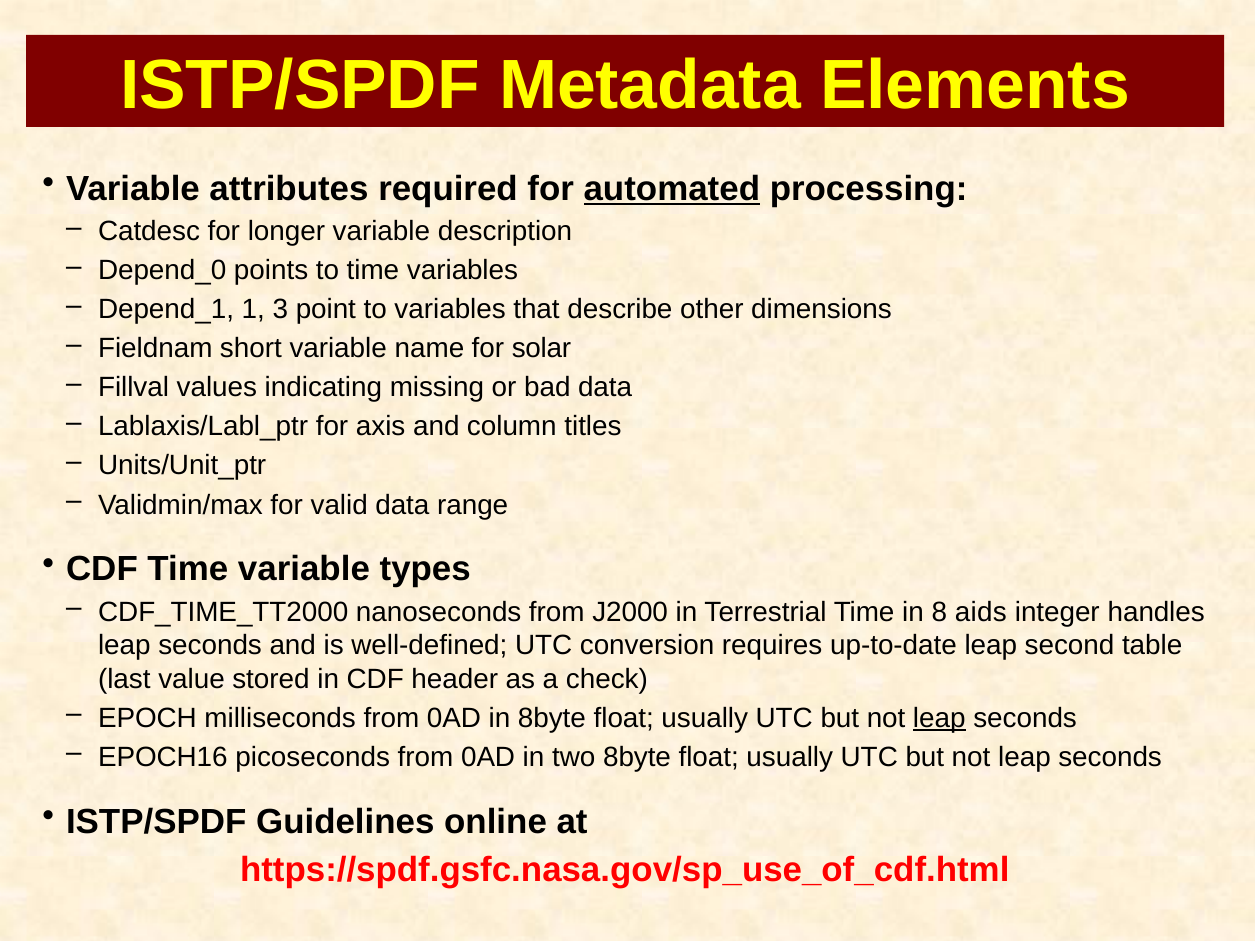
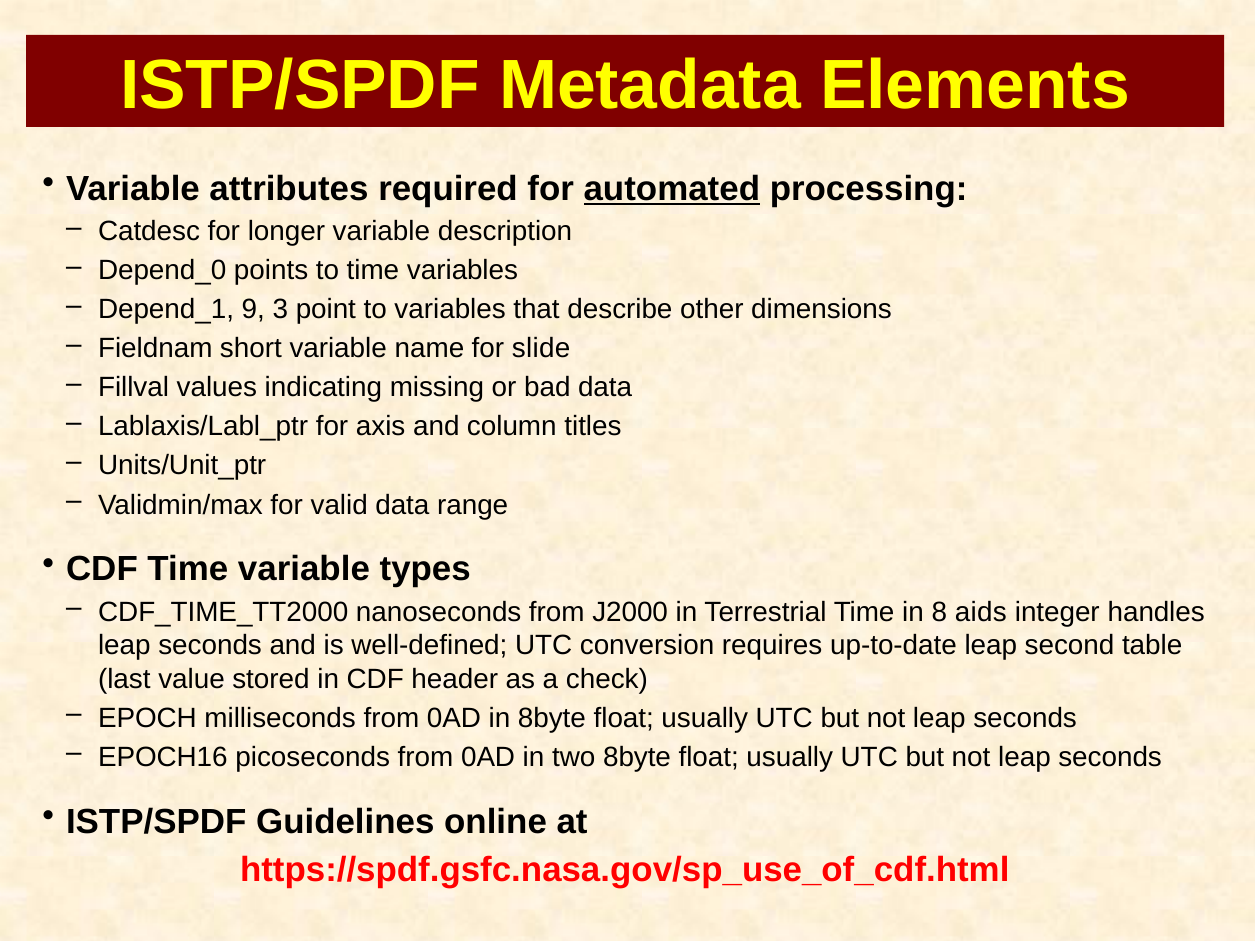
1: 1 -> 9 (253, 310)
solar: solar -> slide (541, 349)
leap underline: present -> none (939, 718)
